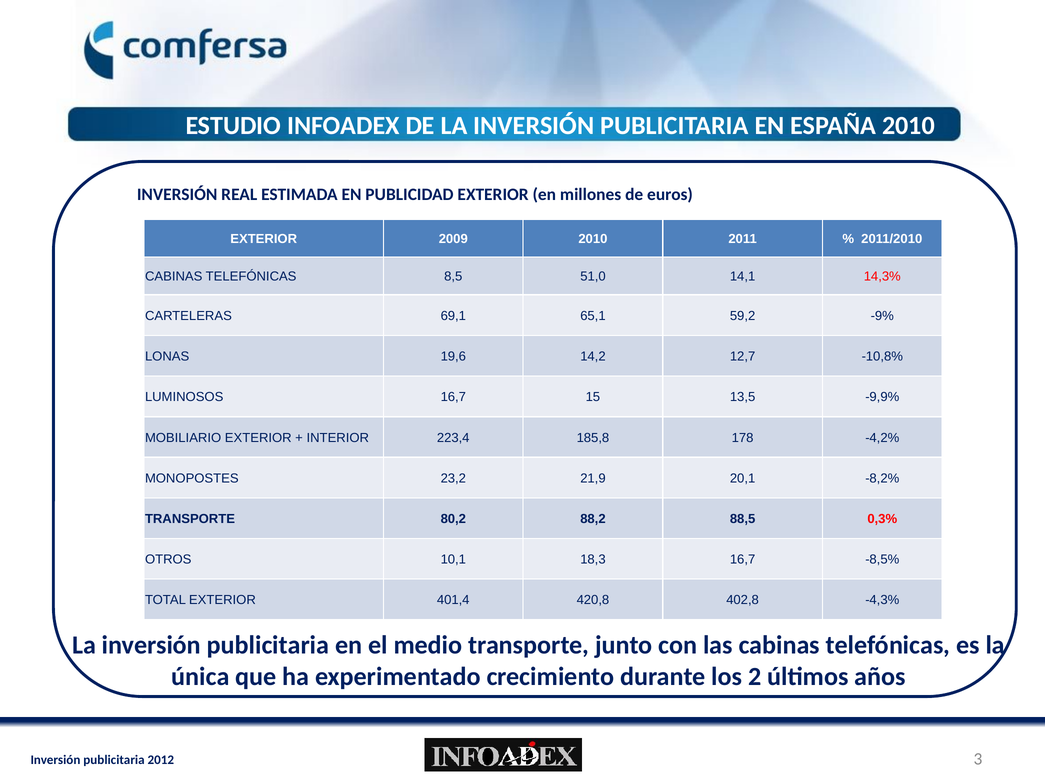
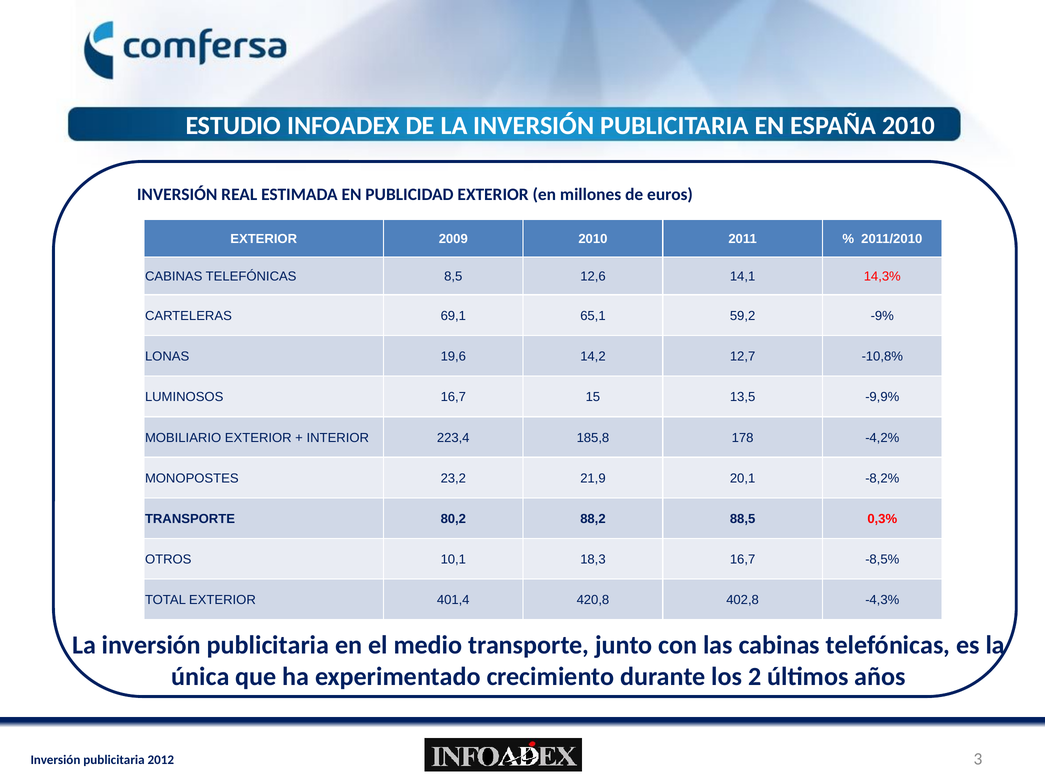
51,0: 51,0 -> 12,6 (593, 277)
